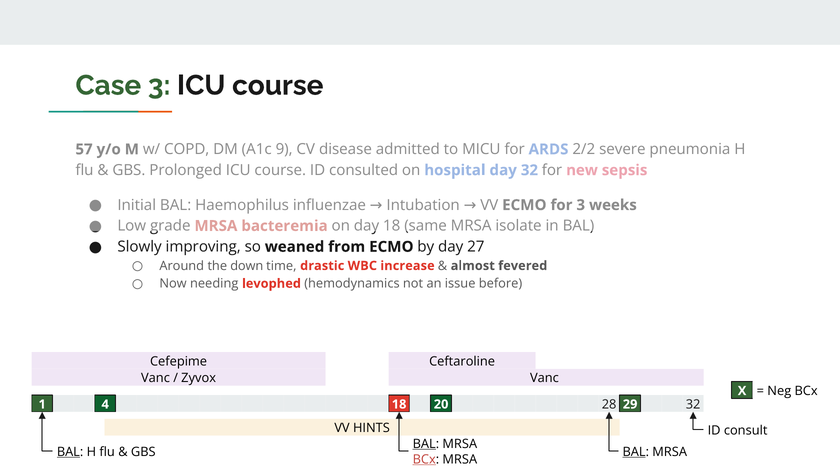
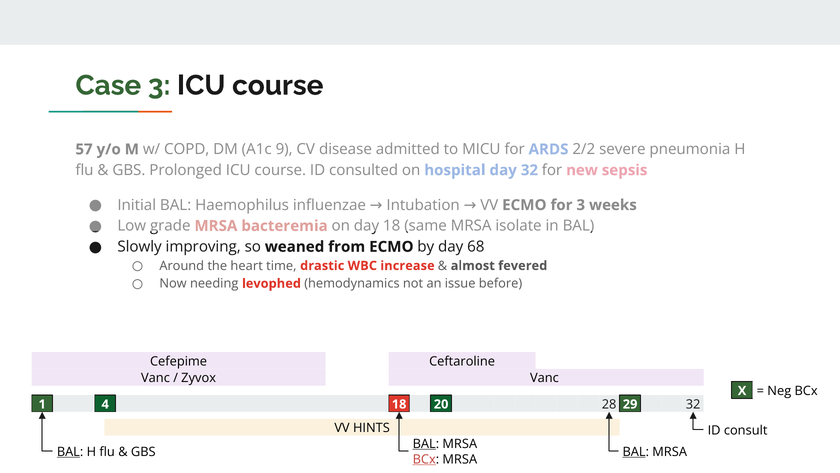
day 27: 27 -> 68 (476, 247)
down: down -> heart (247, 265)
